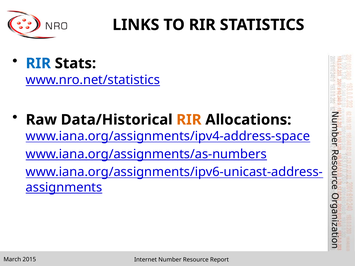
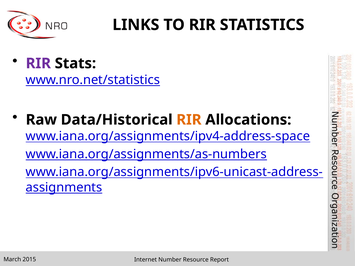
RIR colour: blue -> purple (38, 63)
